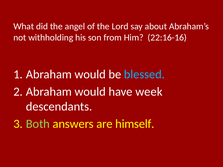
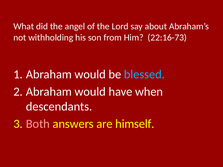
22:16-16: 22:16-16 -> 22:16-73 (167, 38)
week: week -> when (149, 92)
Both colour: light green -> pink (38, 124)
